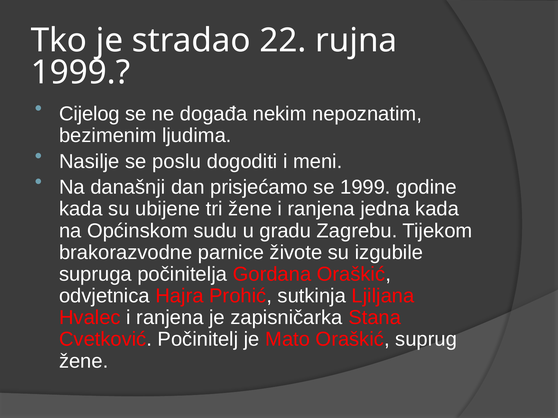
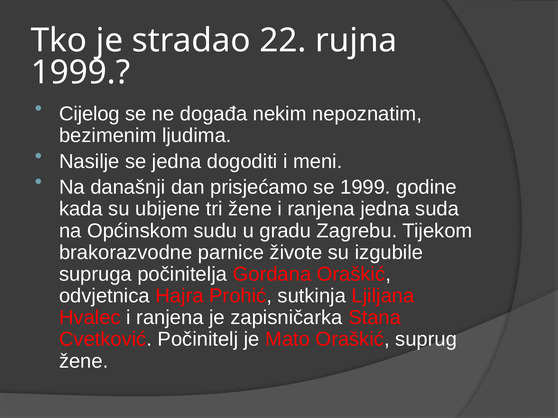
se poslu: poslu -> jedna (177, 162)
jedna kada: kada -> suda (437, 209)
